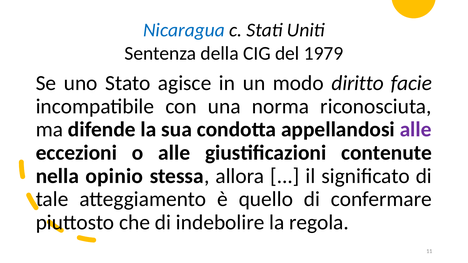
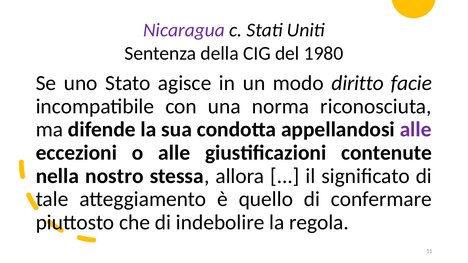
Nicaragua colour: blue -> purple (184, 30)
1979: 1979 -> 1980 (324, 53)
opinio: opinio -> nostro (114, 176)
